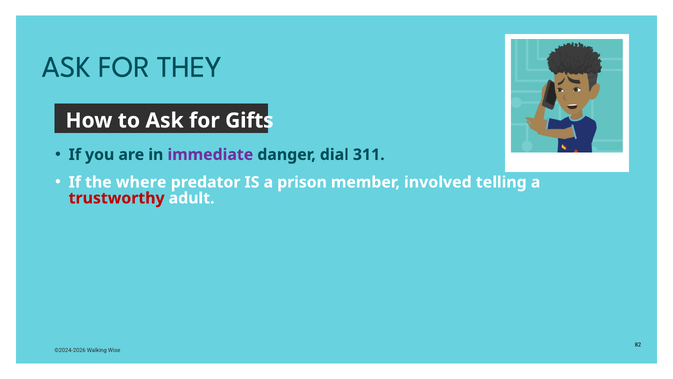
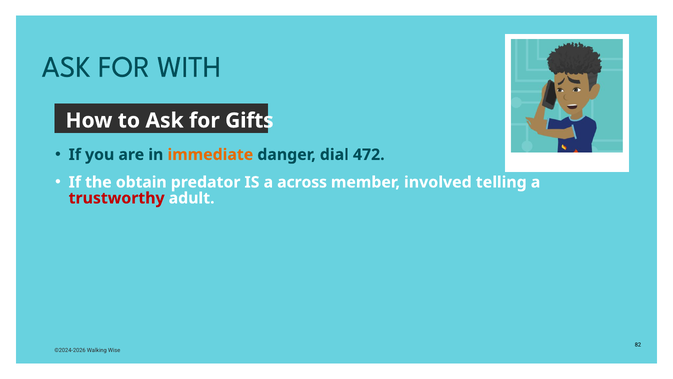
THEY: THEY -> WITH (189, 67)
immediate colour: purple -> orange (210, 155)
311: 311 -> 472 (369, 155)
where: where -> obtain (141, 182)
prison: prison -> across (302, 182)
